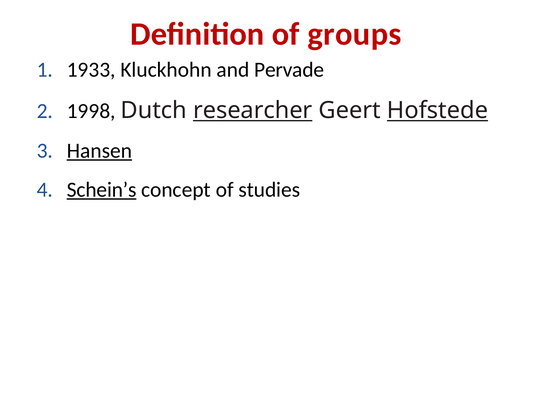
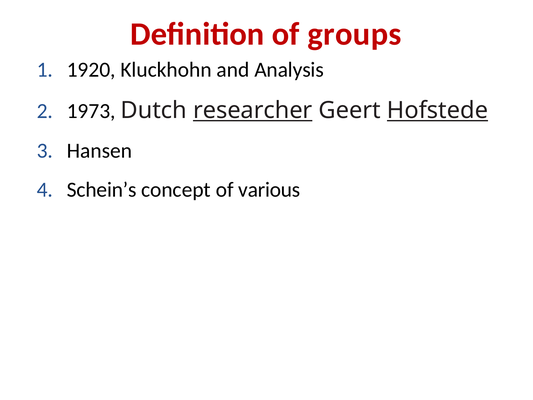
1933: 1933 -> 1920 (91, 70)
Pervade: Pervade -> Analysis (289, 70)
1998: 1998 -> 1973 (91, 111)
Hansen underline: present -> none (99, 151)
Schein’s underline: present -> none (102, 190)
studies: studies -> various (269, 190)
